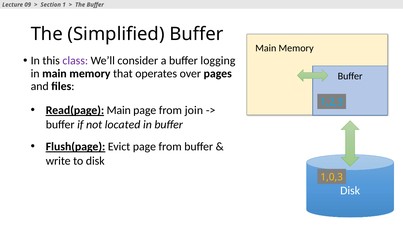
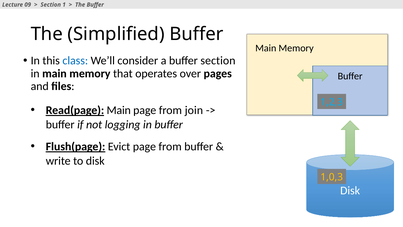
class colour: purple -> blue (75, 61)
buffer logging: logging -> section (218, 61)
located: located -> logging (123, 124)
